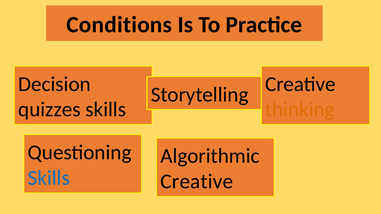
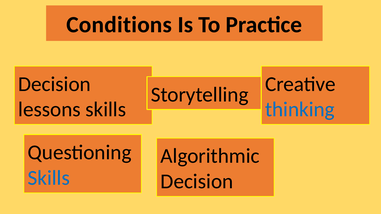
thinking colour: orange -> blue (300, 110)
quizzes: quizzes -> lessons (49, 110)
Creative: Creative -> Decision (197, 182)
